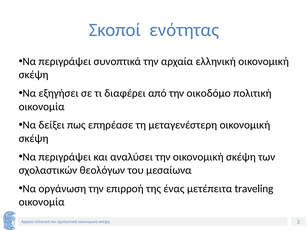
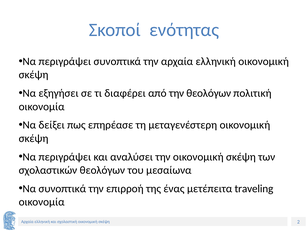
την οικοδόμο: οικοδόμο -> θεολόγων (209, 93)
Να οργάνωση: οργάνωση -> συνοπτικά (62, 189)
